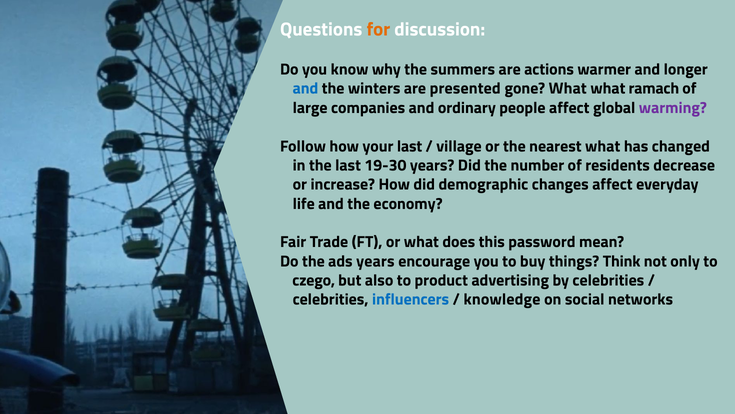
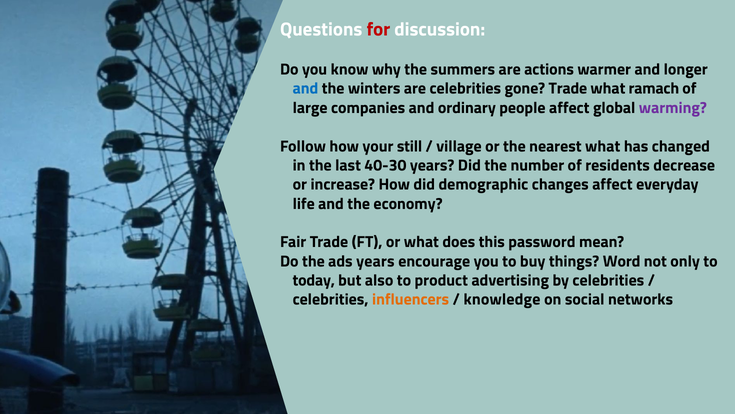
for colour: orange -> red (378, 30)
are presented: presented -> celebrities (465, 89)
gone What: What -> Trade (568, 89)
your last: last -> still (410, 146)
19-30: 19-30 -> 40-30 (385, 165)
Think: Think -> Word (622, 261)
czego: czego -> today (314, 280)
influencers colour: blue -> orange (411, 299)
